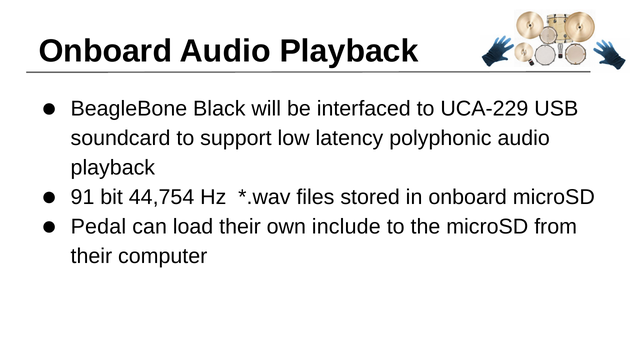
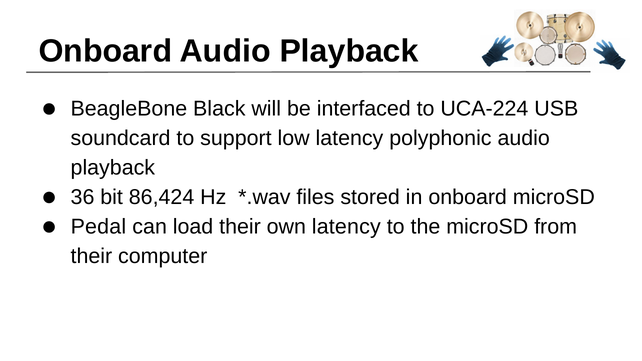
UCA-229: UCA-229 -> UCA-224 (484, 109)
91: 91 -> 36 (83, 197)
44,754: 44,754 -> 86,424 (162, 197)
own include: include -> latency (346, 227)
